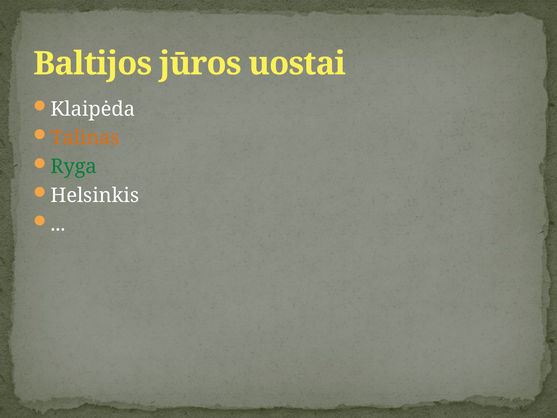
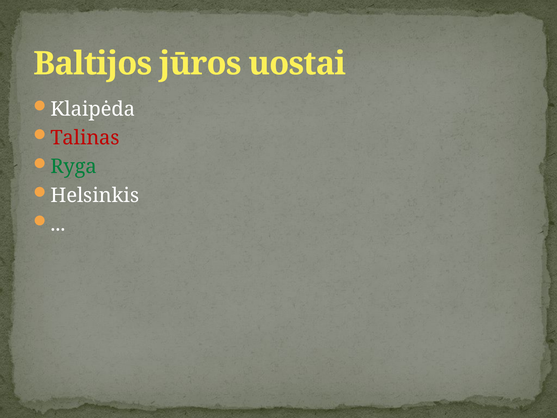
Talinas colour: orange -> red (85, 138)
